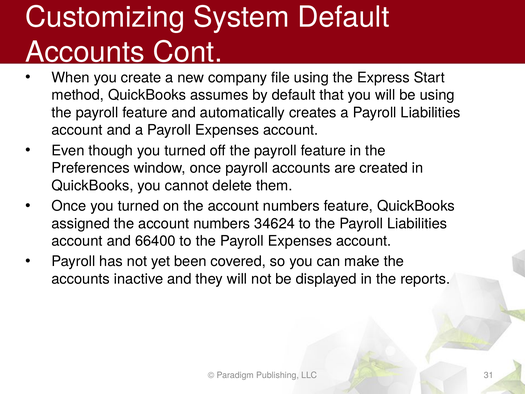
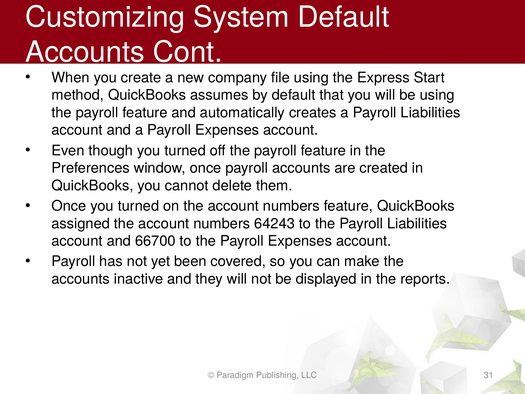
34624: 34624 -> 64243 (275, 223)
66400: 66400 -> 66700 (155, 241)
